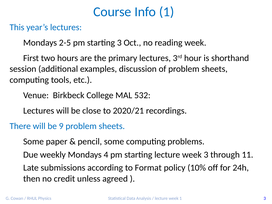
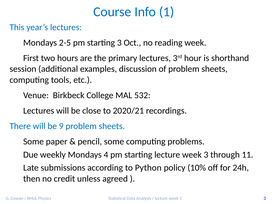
Format: Format -> Python (148, 168)
